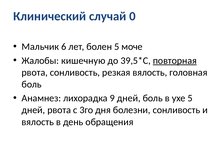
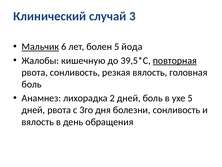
0: 0 -> 3 (132, 16)
Мальчик underline: none -> present (40, 47)
моче: моче -> йода (132, 47)
9: 9 -> 2 (112, 98)
